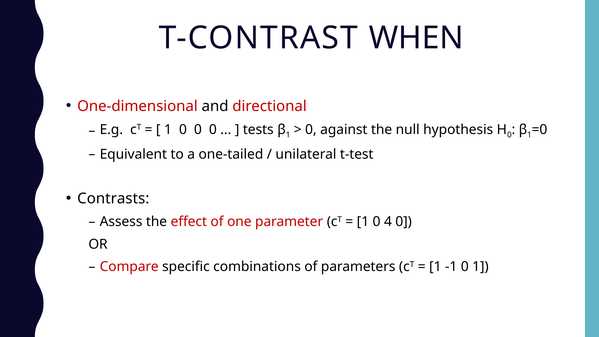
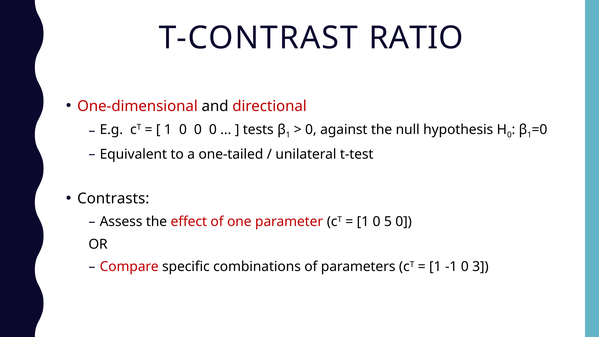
WHEN: WHEN -> RATIO (416, 38)
4: 4 -> 5 (388, 222)
0 1: 1 -> 3 (480, 267)
